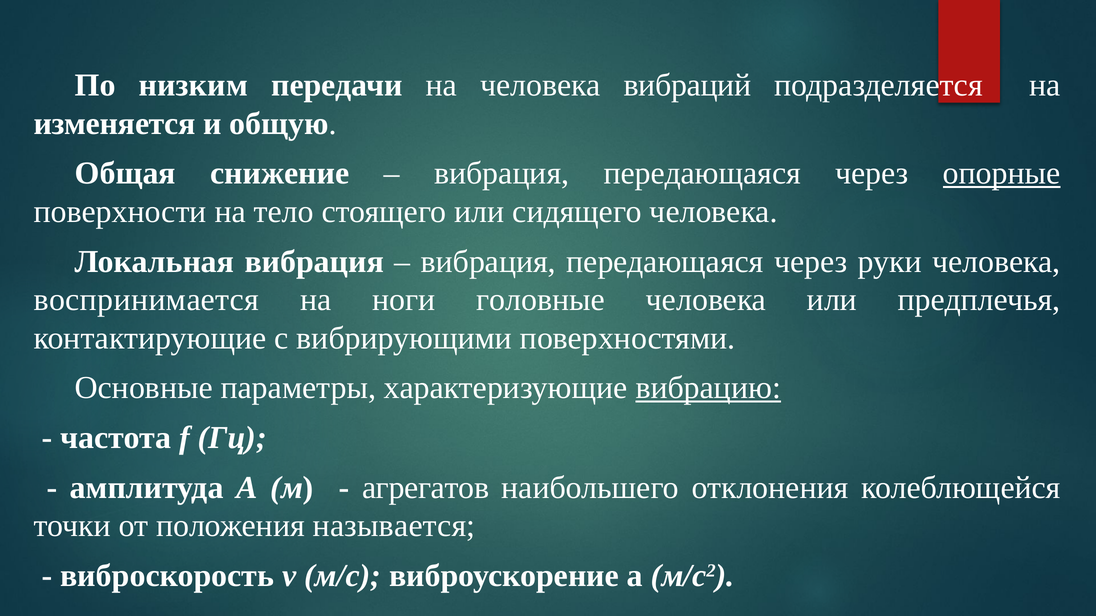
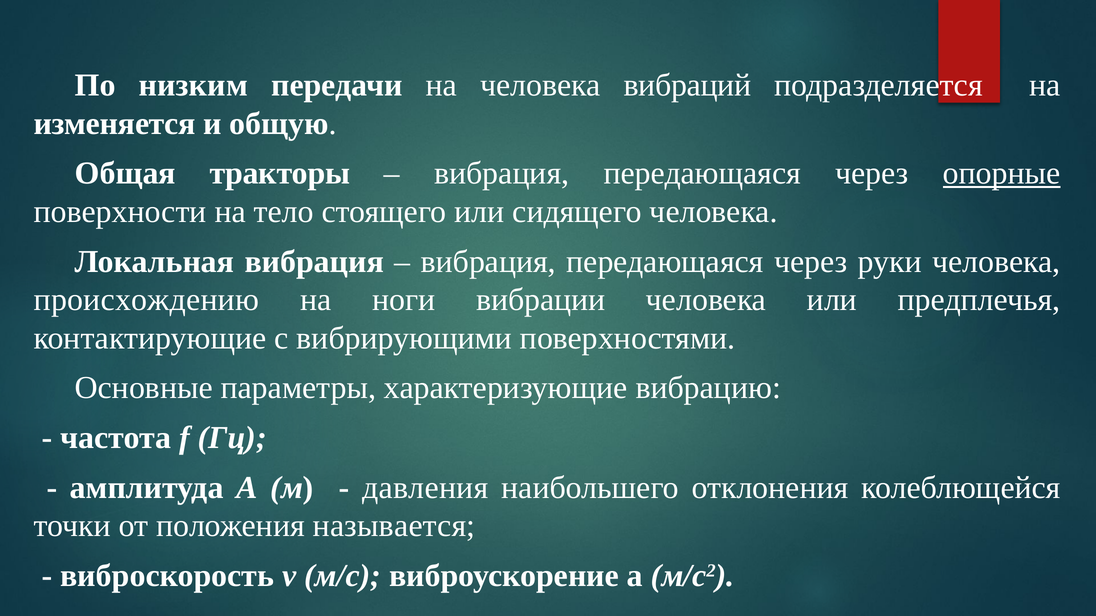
снижение: снижение -> тракторы (280, 173)
воспринимается: воспринимается -> происхождению (146, 300)
головные: головные -> вибрации (541, 300)
вибрацию underline: present -> none (708, 388)
агрегатов: агрегатов -> давления (425, 488)
